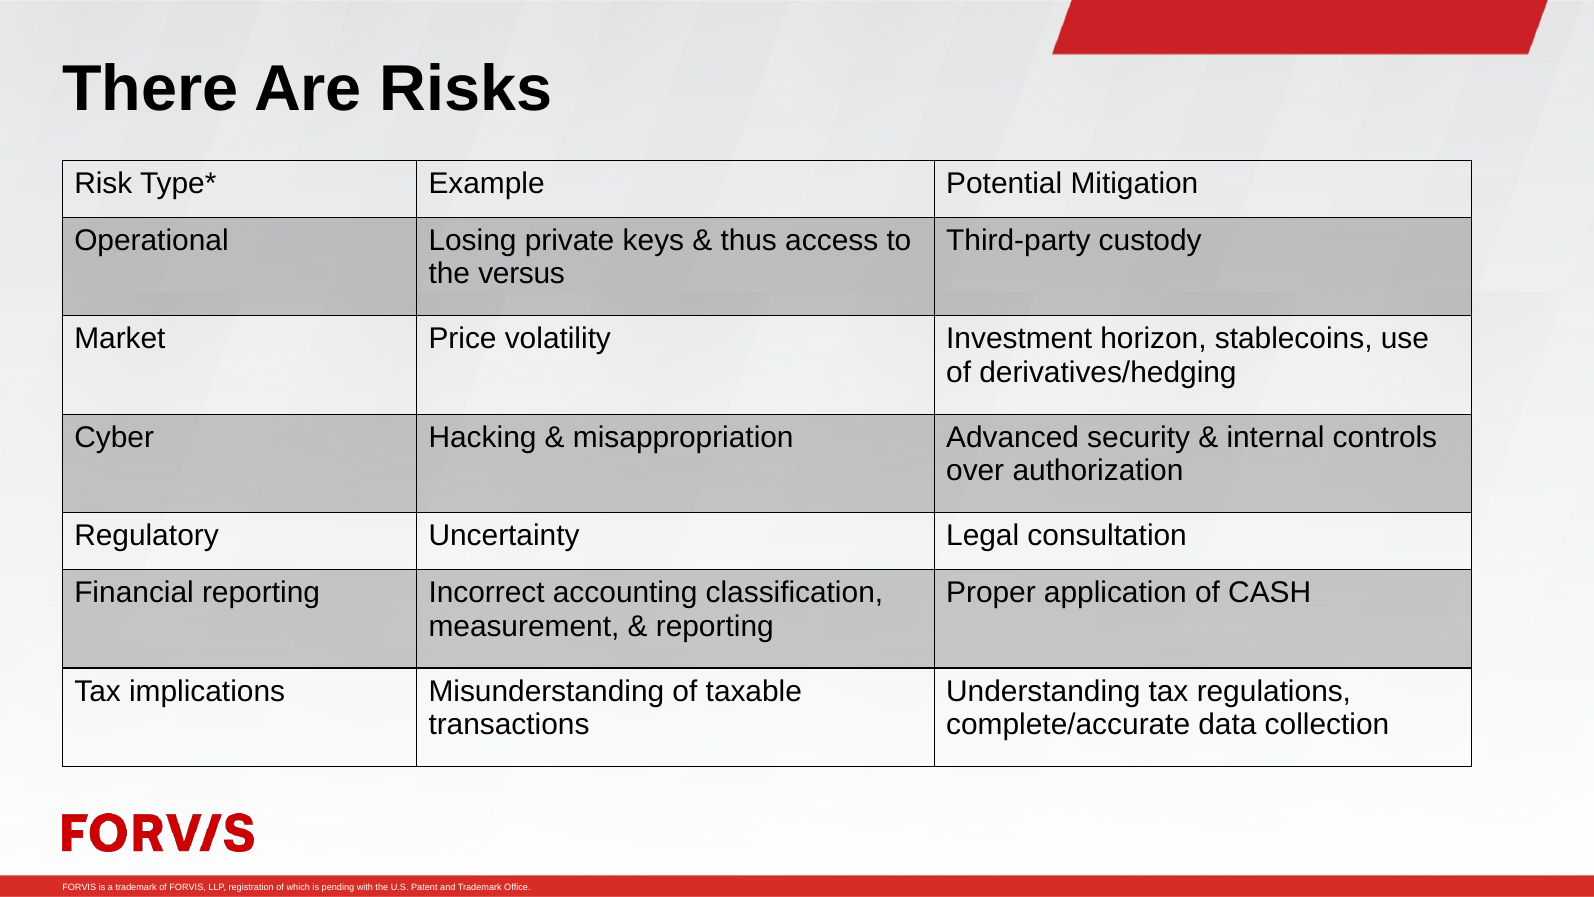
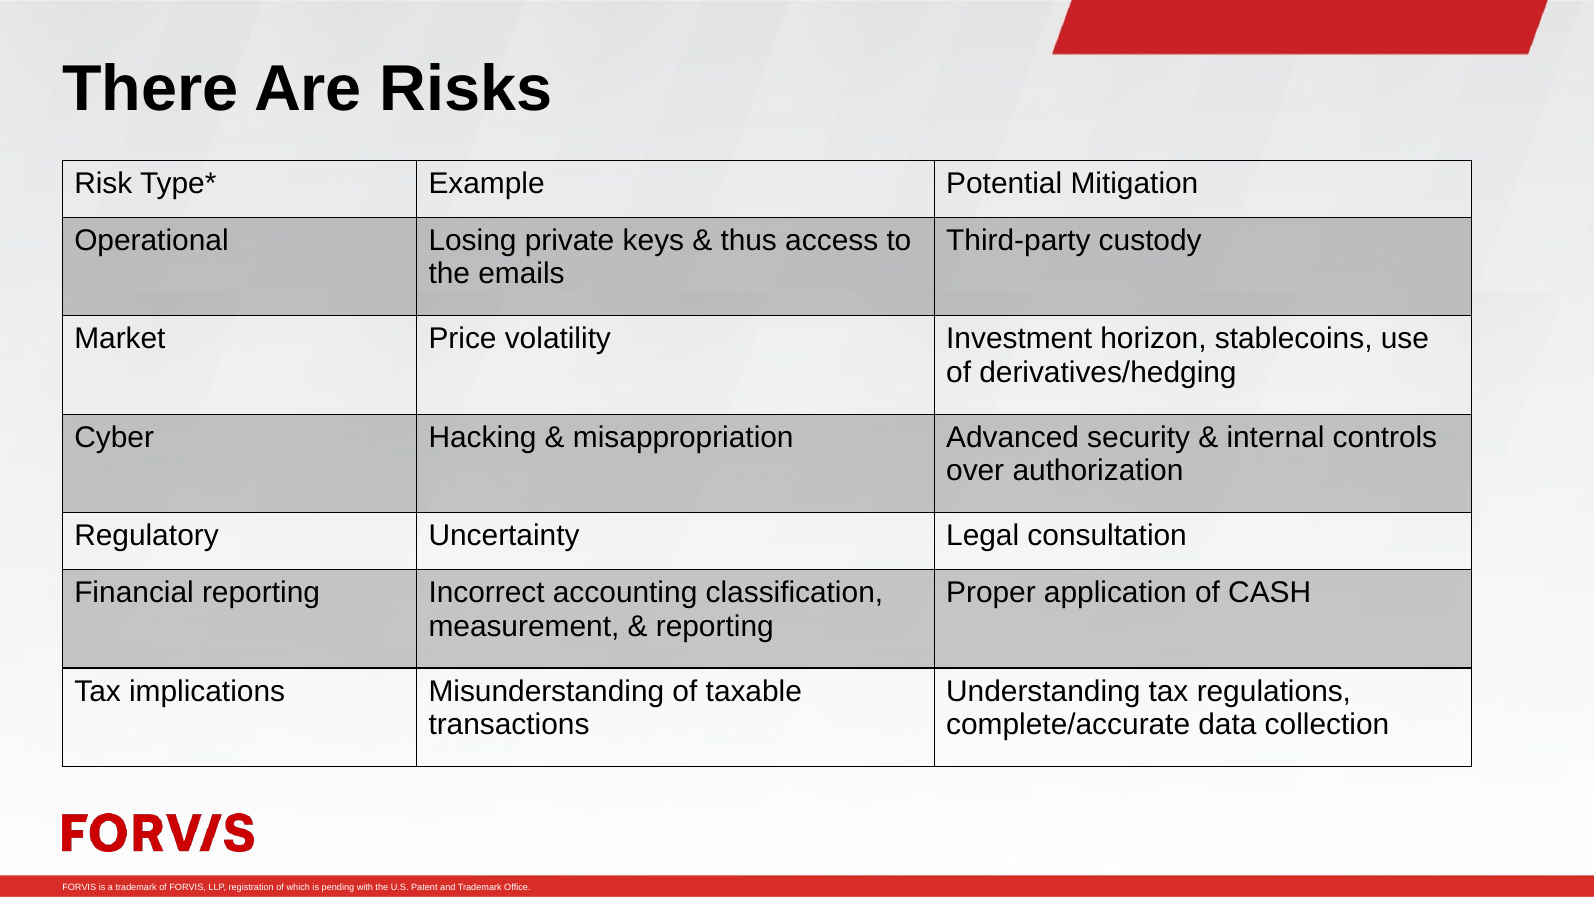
versus: versus -> emails (521, 274)
